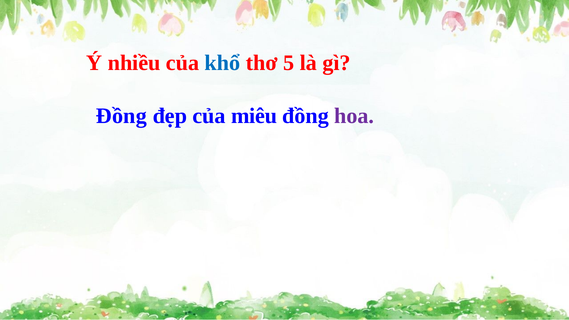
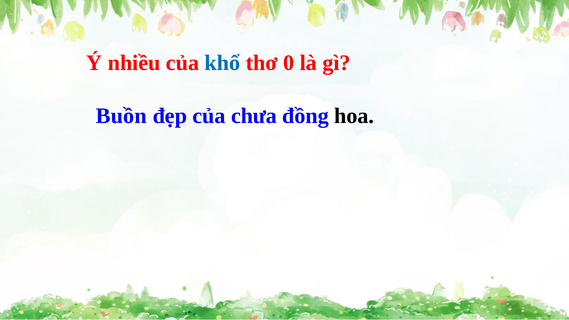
5: 5 -> 0 (289, 63)
Đồng: Đồng -> Buồn (121, 116)
miêu: miêu -> chưa (254, 116)
hoa colour: purple -> black (354, 116)
